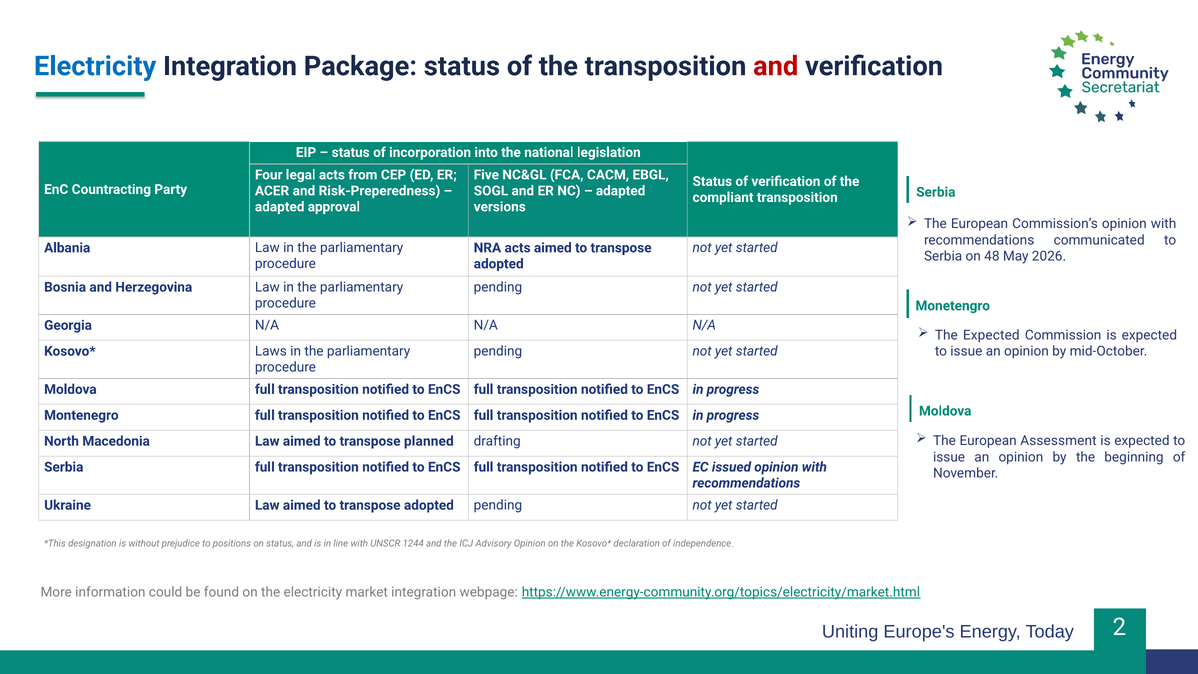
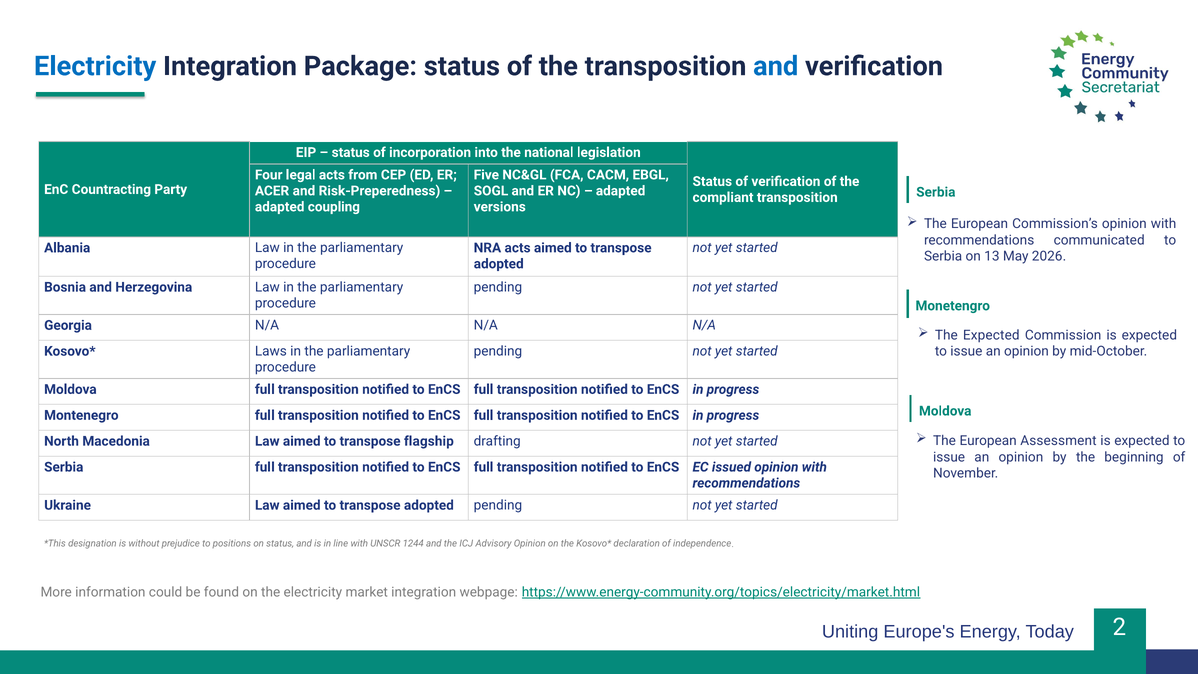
and colour: red -> blue (776, 66)
approval: approval -> coupling (334, 207)
48: 48 -> 13 (992, 256)
planned: planned -> flagship (429, 441)
